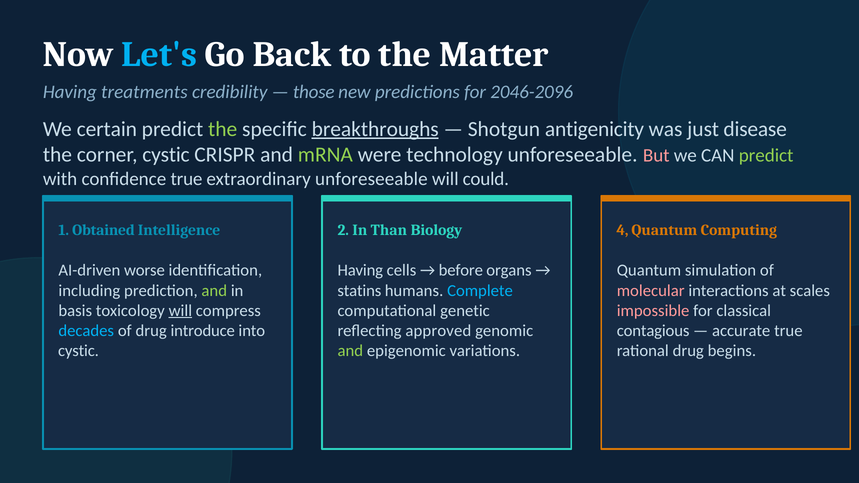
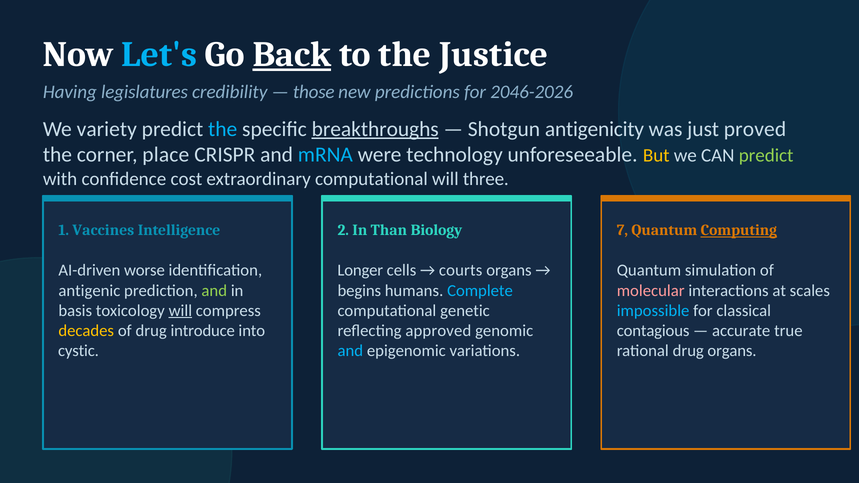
Back underline: none -> present (292, 54)
Matter: Matter -> Justice (494, 54)
treatments: treatments -> legislatures (145, 92)
2046-2096: 2046-2096 -> 2046-2026 (532, 92)
certain: certain -> variety (107, 129)
the colour: light green -> light blue (223, 129)
disease: disease -> proved (755, 129)
corner cystic: cystic -> place (166, 155)
mRNA colour: light green -> light blue (325, 155)
But colour: pink -> yellow (656, 156)
confidence true: true -> cost (186, 179)
extraordinary unforeseeable: unforeseeable -> computational (371, 179)
could: could -> three (486, 179)
Obtained: Obtained -> Vaccines (103, 230)
4: 4 -> 7 (622, 230)
Computing underline: none -> present (739, 230)
Having: Having -> Longer (360, 271)
before: before -> courts (461, 271)
including: including -> antigenic (89, 291)
statins: statins -> begins (359, 291)
impossible colour: pink -> light blue (653, 311)
decades colour: light blue -> yellow (86, 331)
and colour: light green -> light blue (350, 351)
drug begins: begins -> organs (732, 351)
